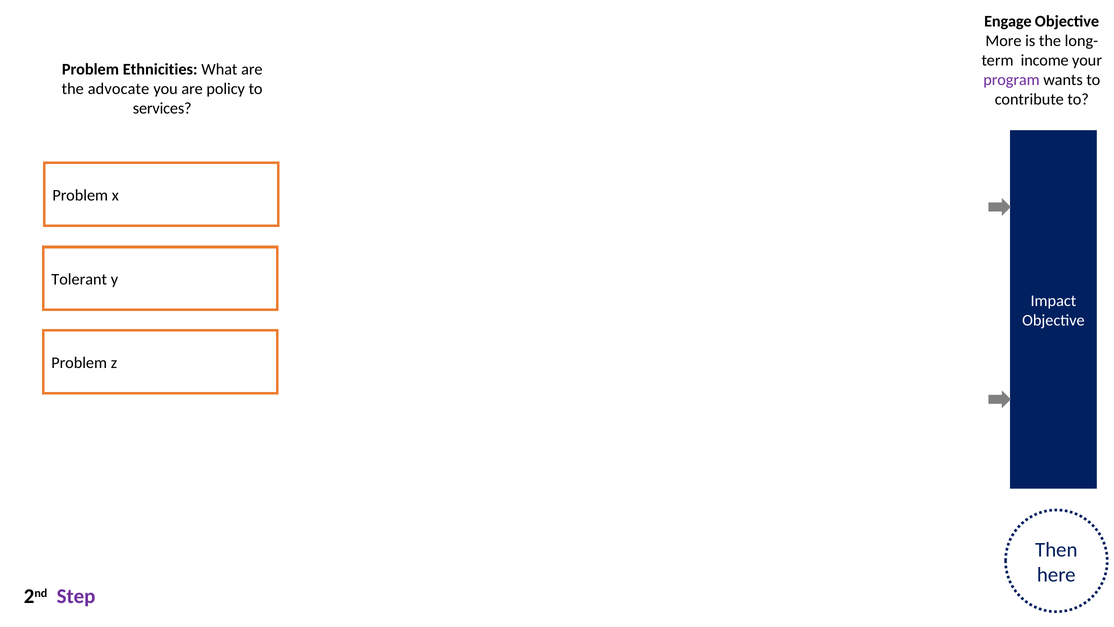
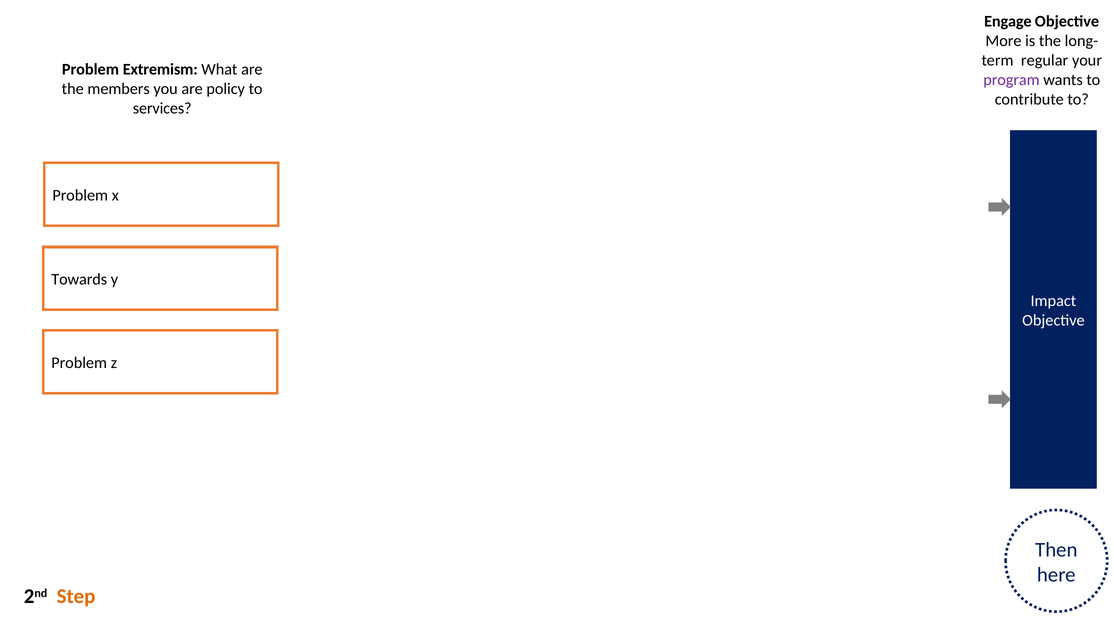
income: income -> regular (1045, 60)
Ethnicities: Ethnicities -> Extremism (160, 69)
advocate: advocate -> members (119, 89)
Tolerant: Tolerant -> Towards (79, 279)
Step colour: purple -> orange (76, 596)
